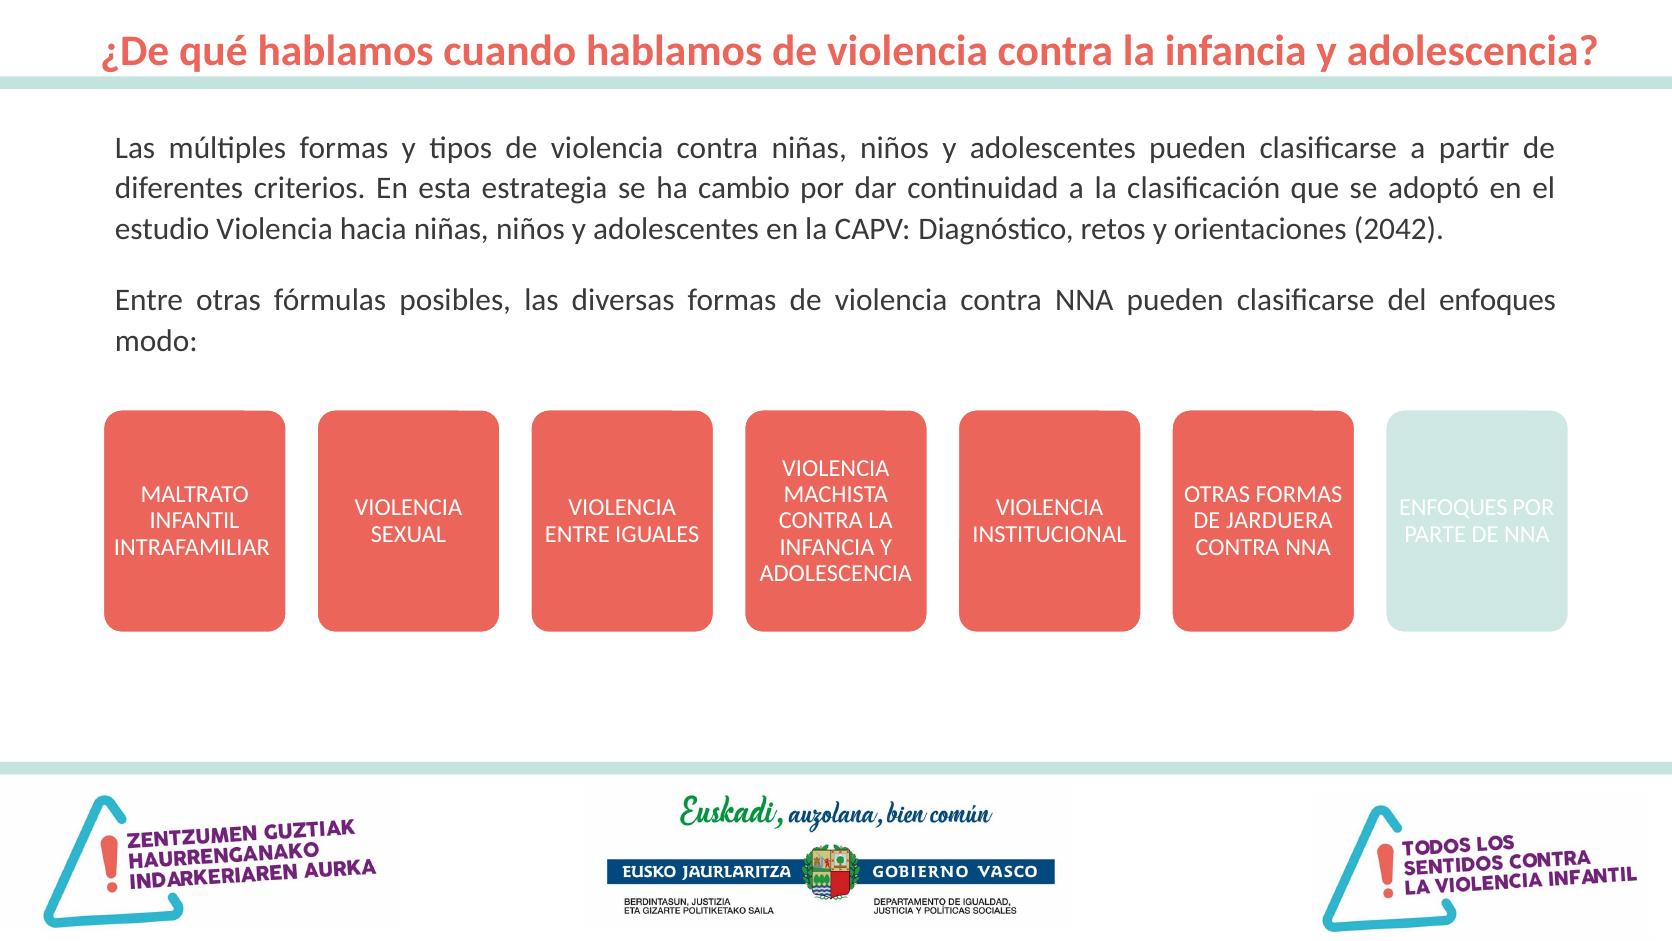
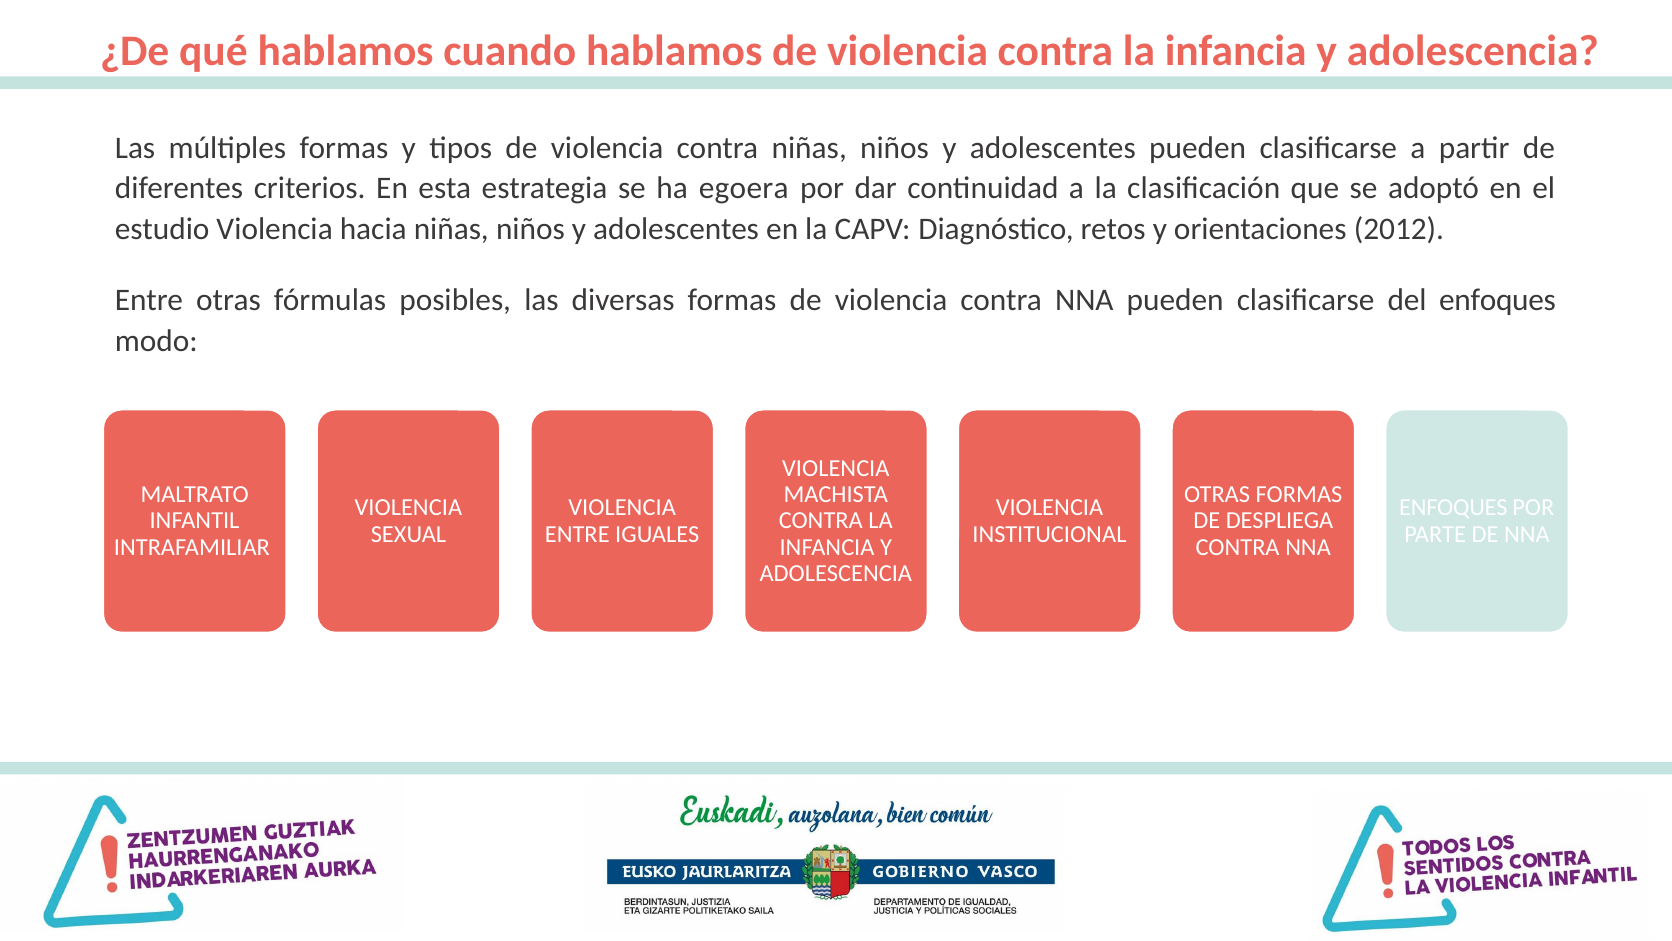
cambio: cambio -> egoera (744, 188)
2042: 2042 -> 2012 (1399, 229)
JARDUERA: JARDUERA -> DESPLIEGA (1280, 521)
